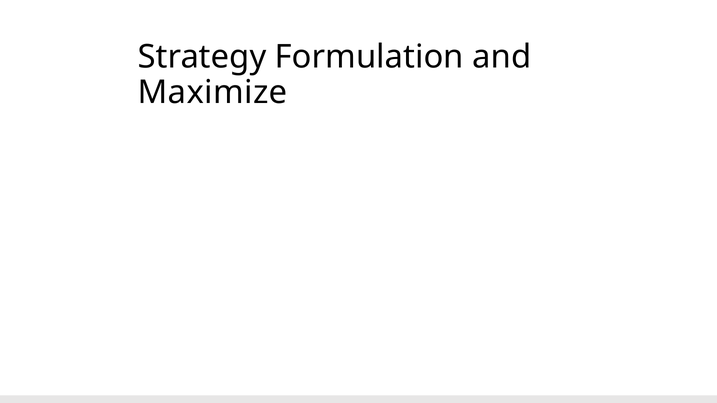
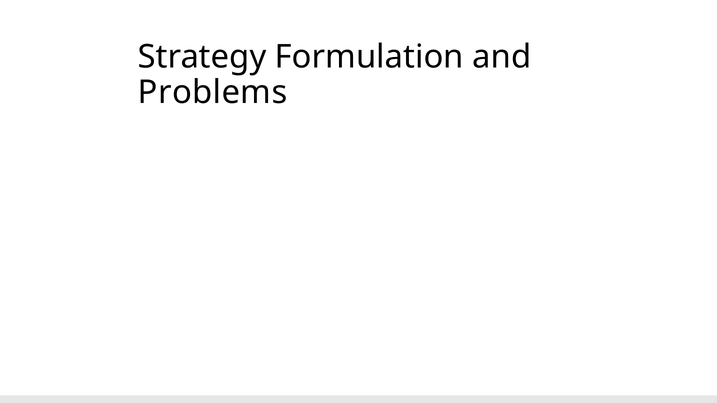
Maximize: Maximize -> Problems (213, 92)
